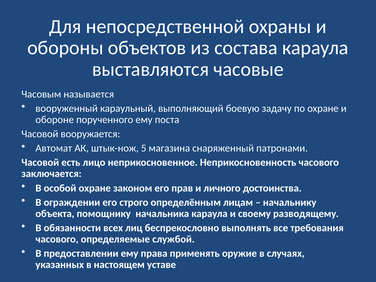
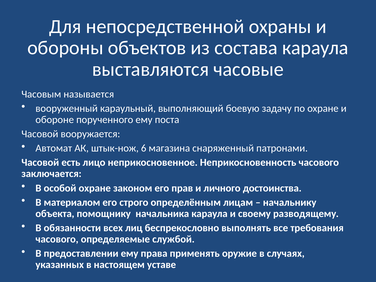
5: 5 -> 6 (144, 148)
ограждении: ограждении -> материалом (72, 202)
